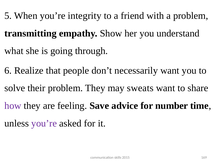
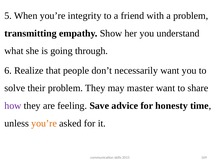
sweats: sweats -> master (140, 88)
number: number -> honesty (172, 106)
you’re colour: purple -> orange (44, 123)
